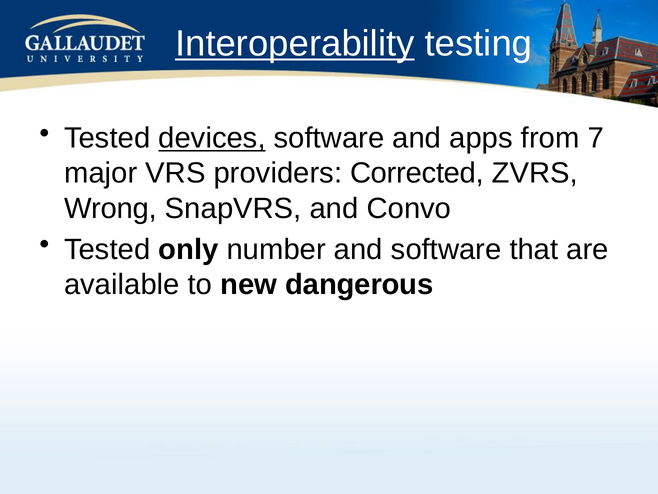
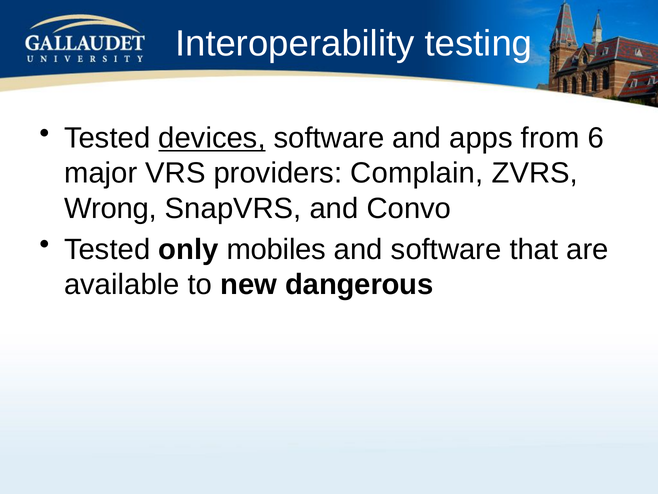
Interoperability underline: present -> none (295, 44)
7: 7 -> 6 (596, 138)
Corrected: Corrected -> Complain (417, 173)
number: number -> mobiles (276, 249)
